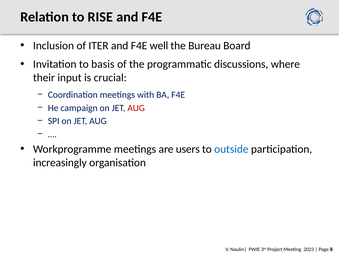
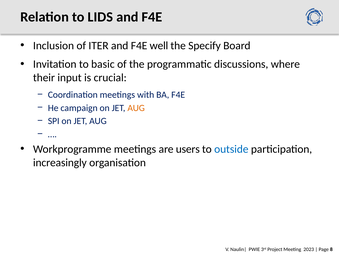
RISE: RISE -> LIDS (100, 17)
Bureau: Bureau -> Specify (205, 46)
basis: basis -> basic (103, 64)
AUG colour: red -> orange (136, 108)
